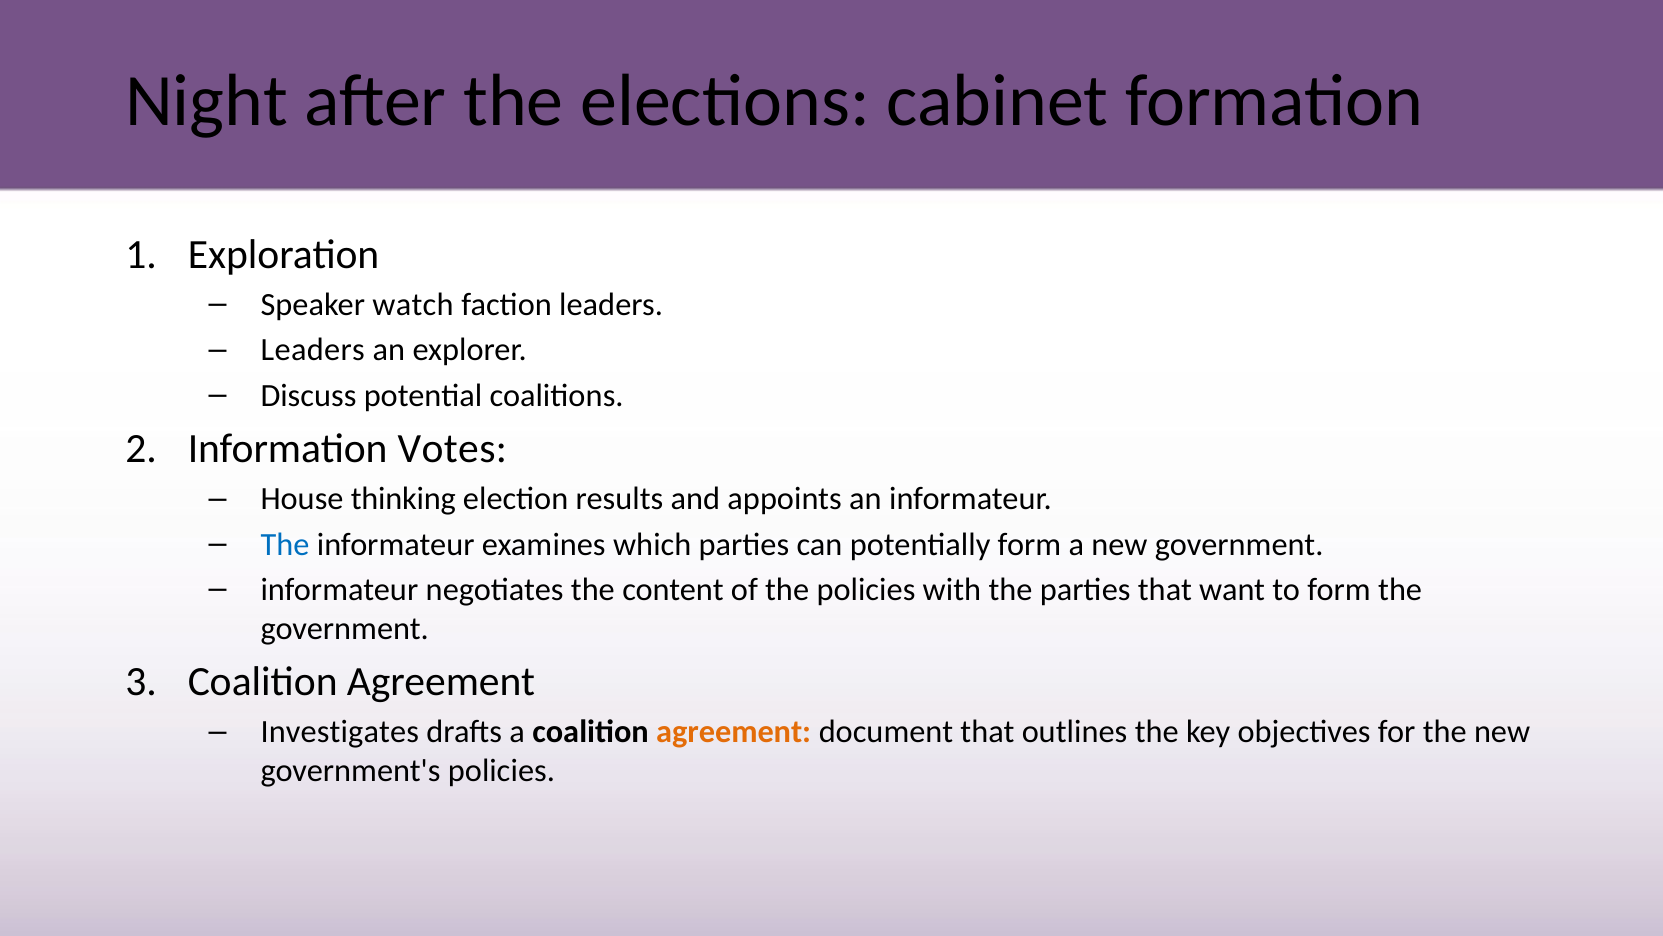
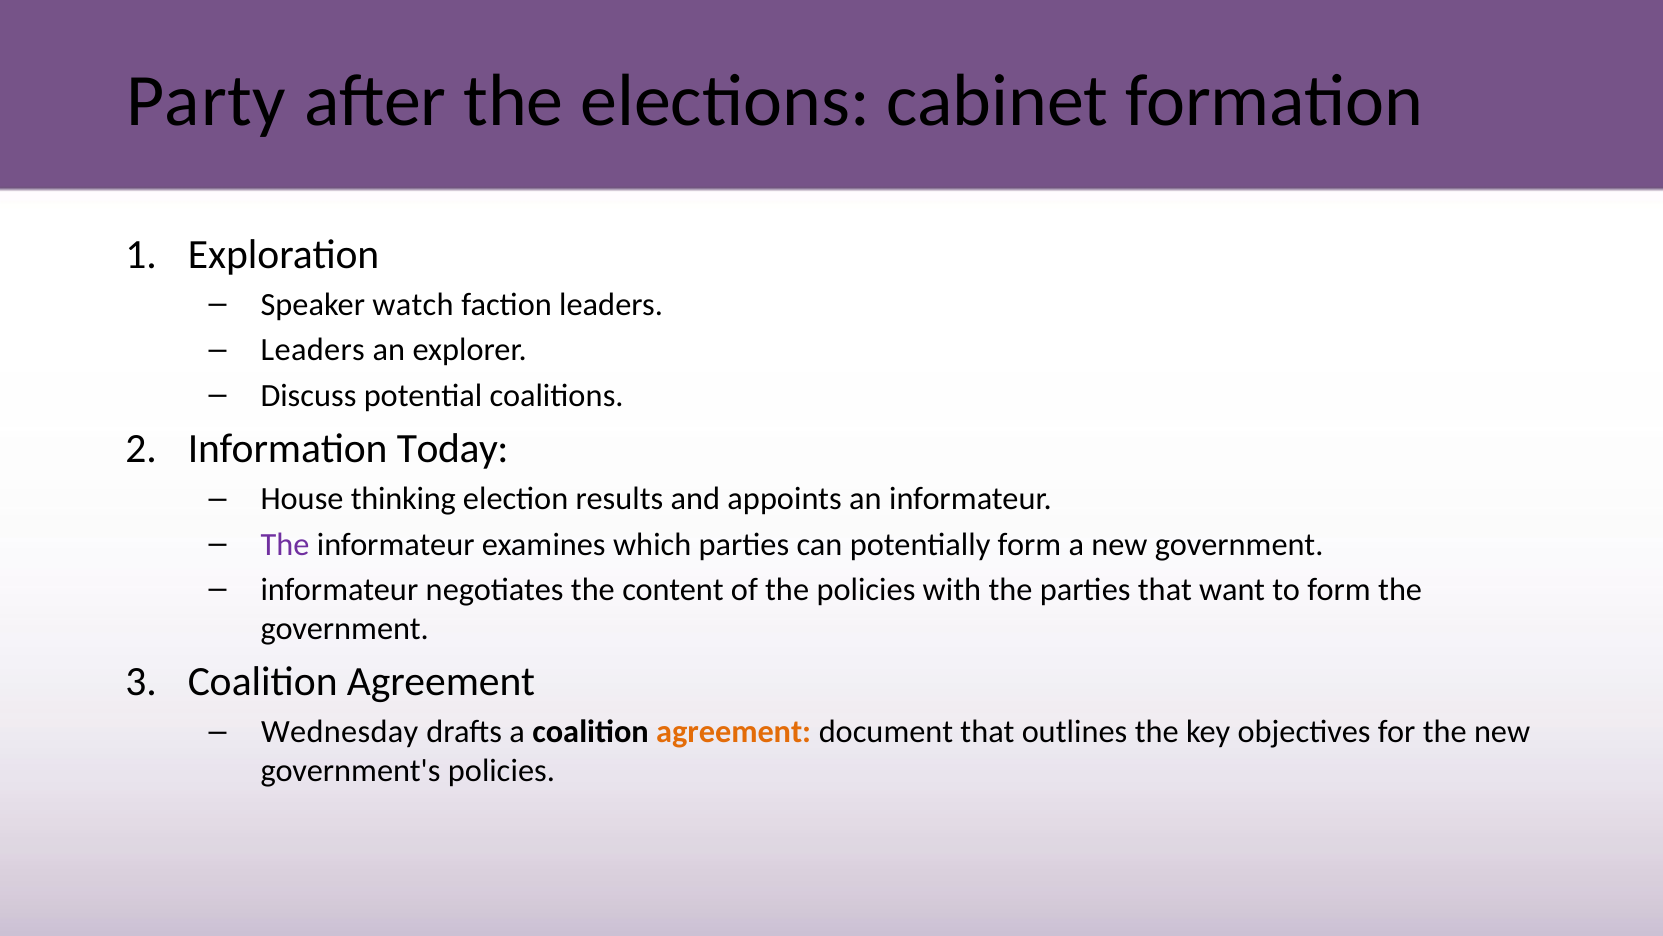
Night: Night -> Party (206, 101)
Votes: Votes -> Today (453, 449)
The colour: blue -> purple (285, 544)
Investigates: Investigates -> Wednesday (340, 732)
